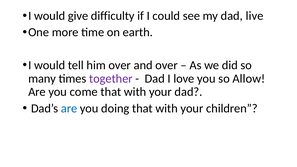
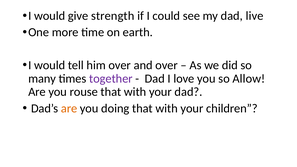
difficulty: difficulty -> strength (113, 16)
come: come -> rouse (84, 92)
are colour: blue -> orange (69, 108)
